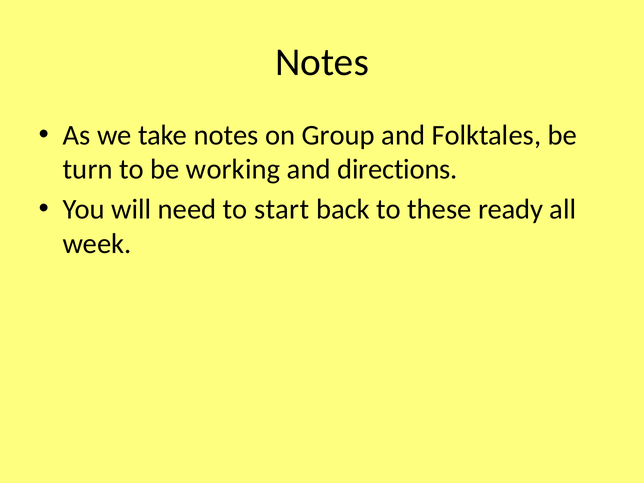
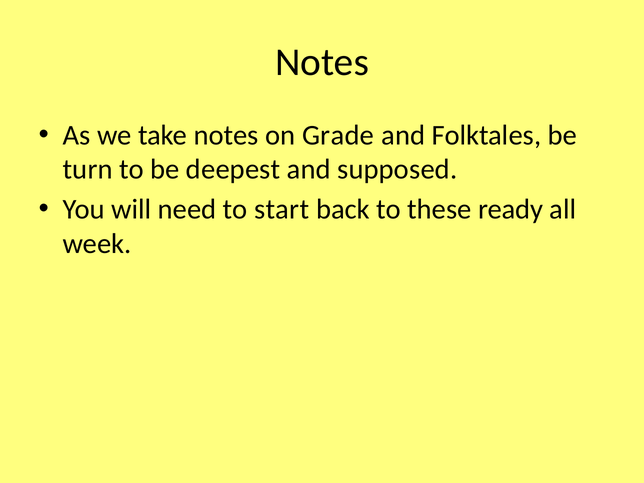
Group: Group -> Grade (338, 135)
working: working -> deepest (233, 169)
directions: directions -> supposed (397, 169)
